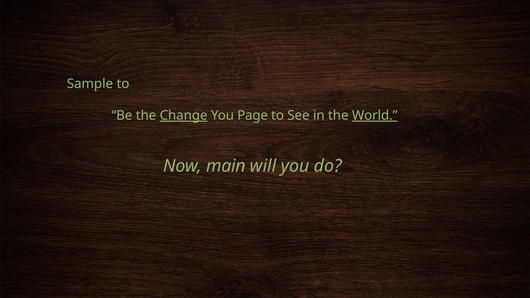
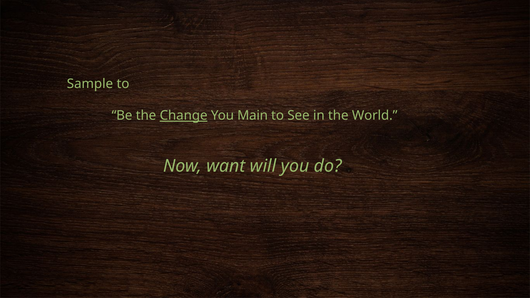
Page: Page -> Main (253, 116)
World underline: present -> none (375, 116)
main: main -> want (226, 166)
